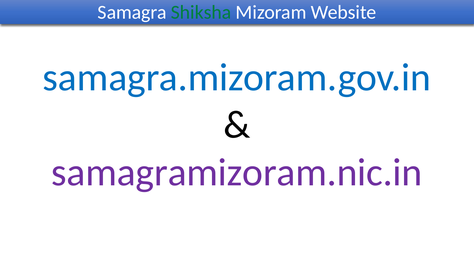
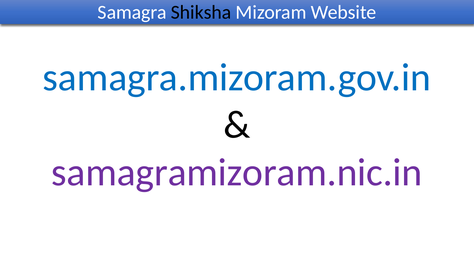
Shiksha colour: green -> black (201, 12)
